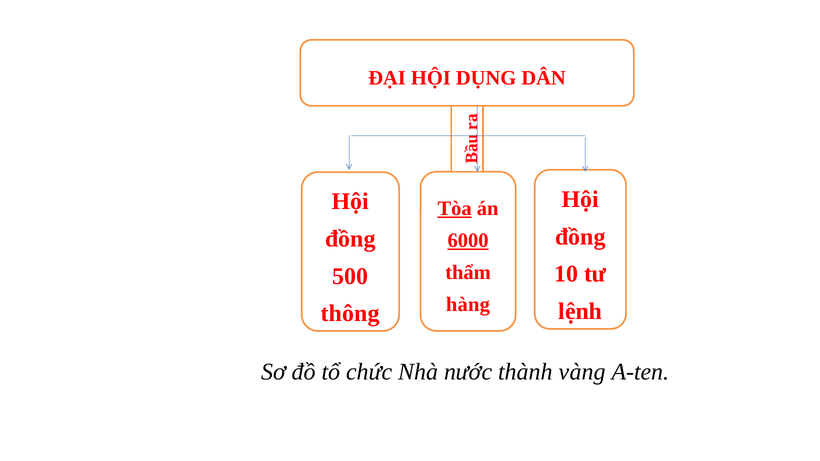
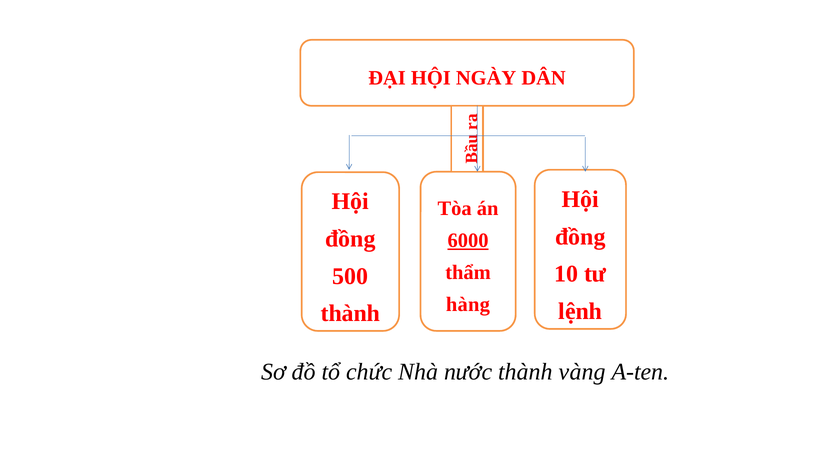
DỤNG: DỤNG -> NGÀY (486, 78)
Tòa underline: present -> none (455, 209)
thông: thông -> thành (350, 314)
